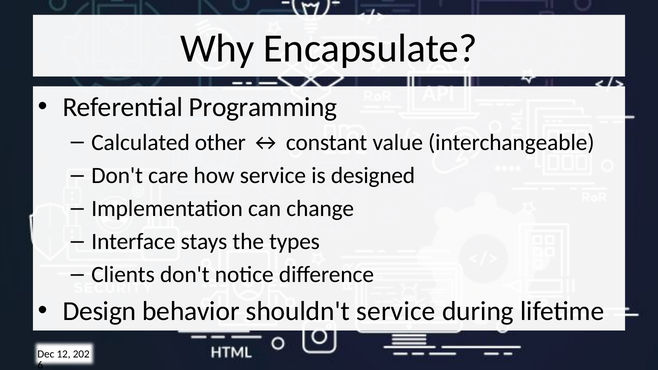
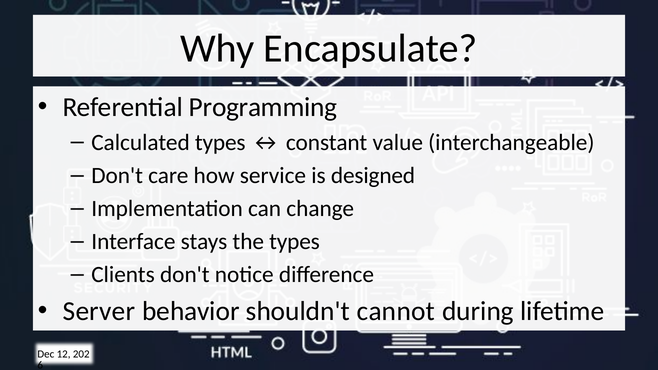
Calculated other: other -> types (220, 142)
Design: Design -> Server (99, 311)
shouldn't service: service -> cannot (396, 311)
